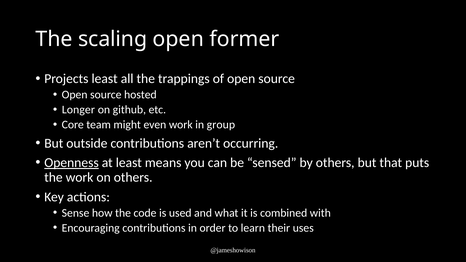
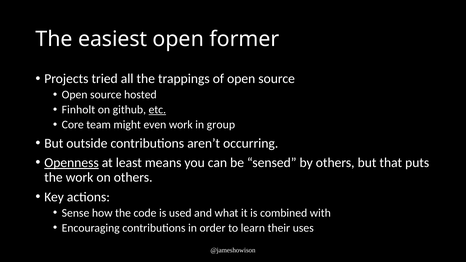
scaling: scaling -> easiest (113, 39)
Projects least: least -> tried (105, 79)
Longer: Longer -> Finholt (78, 110)
etc underline: none -> present (157, 110)
